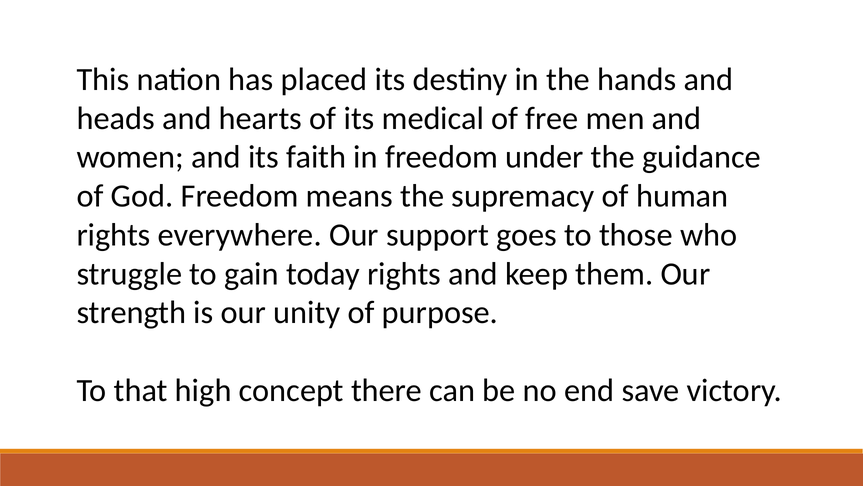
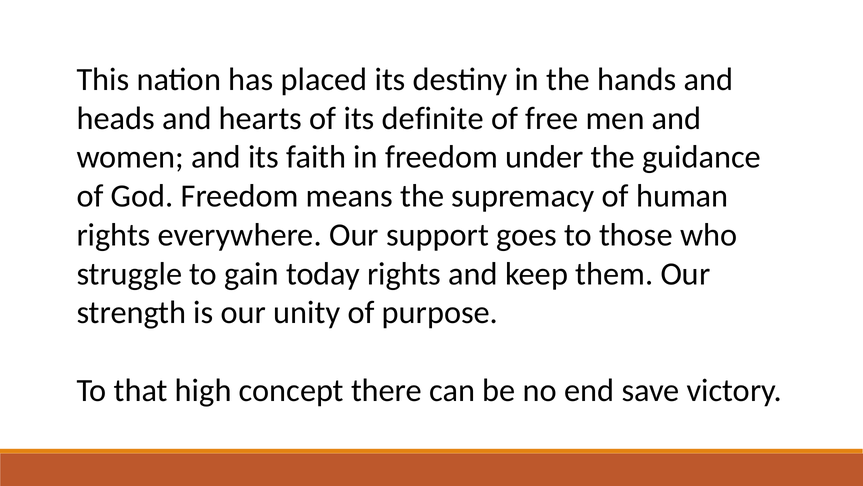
medical: medical -> definite (433, 118)
